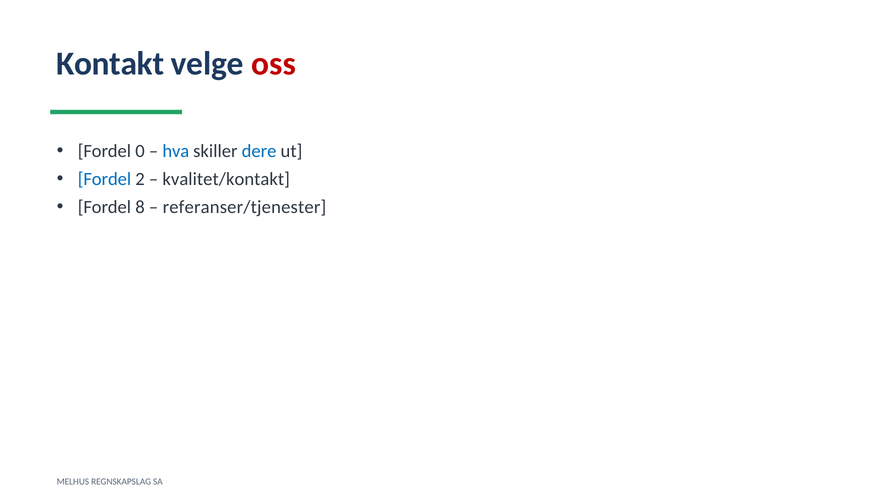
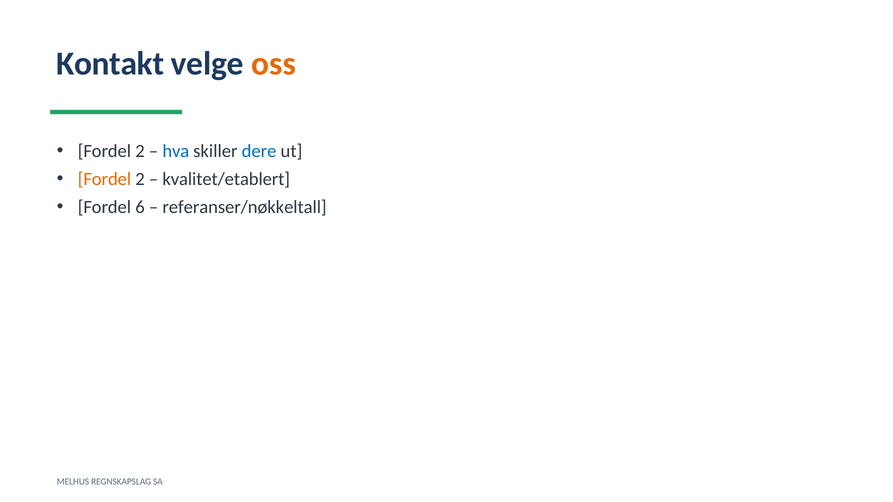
oss colour: red -> orange (274, 64)
0: 0 -> 2 (140, 151)
Fordel colour: blue -> orange (104, 179)
kvalitet/kontakt: kvalitet/kontakt -> kvalitet/etablert (226, 179)
8: 8 -> 6 (140, 207)
referanser/tjenester: referanser/tjenester -> referanser/nøkkeltall (245, 207)
